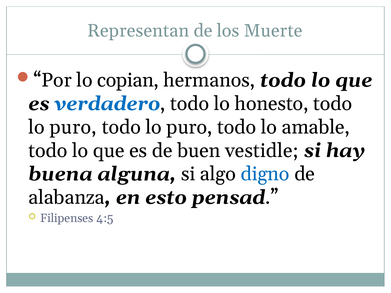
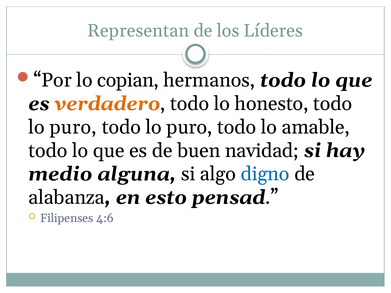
Muerte: Muerte -> Líderes (273, 31)
verdadero colour: blue -> orange (107, 104)
vestidle: vestidle -> navidad (262, 151)
buena: buena -> medio (60, 174)
4:5: 4:5 -> 4:6 (105, 218)
